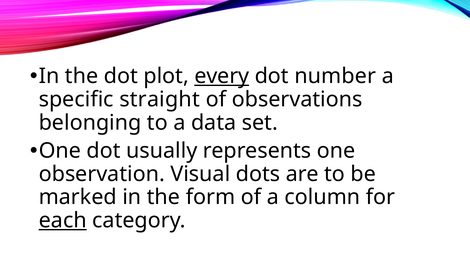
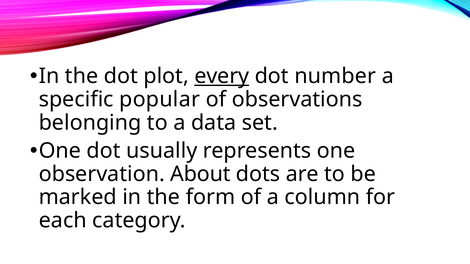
straight: straight -> popular (160, 100)
Visual: Visual -> About (200, 174)
each underline: present -> none (63, 221)
